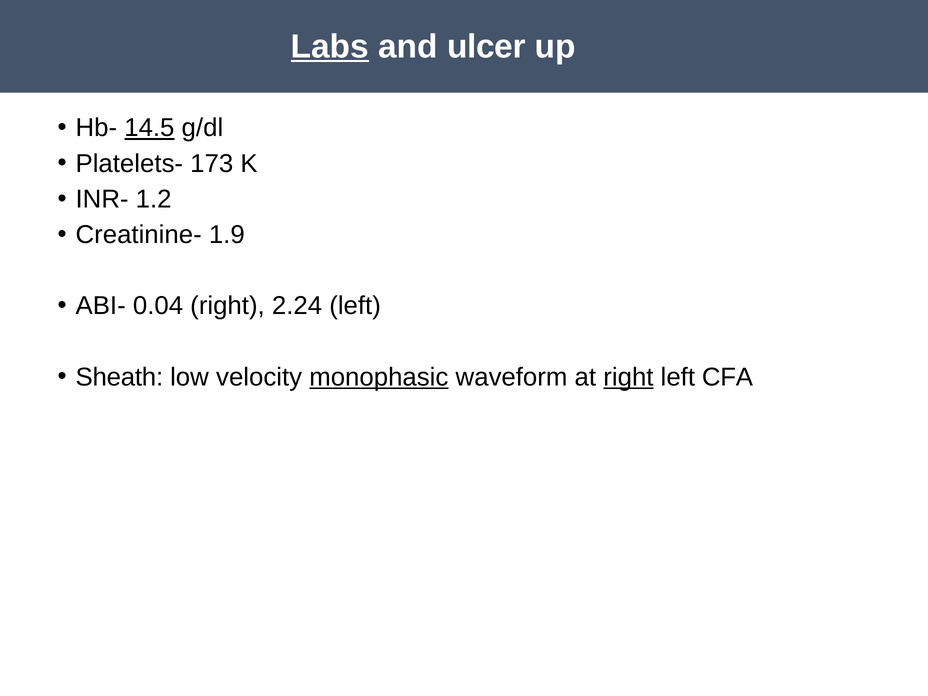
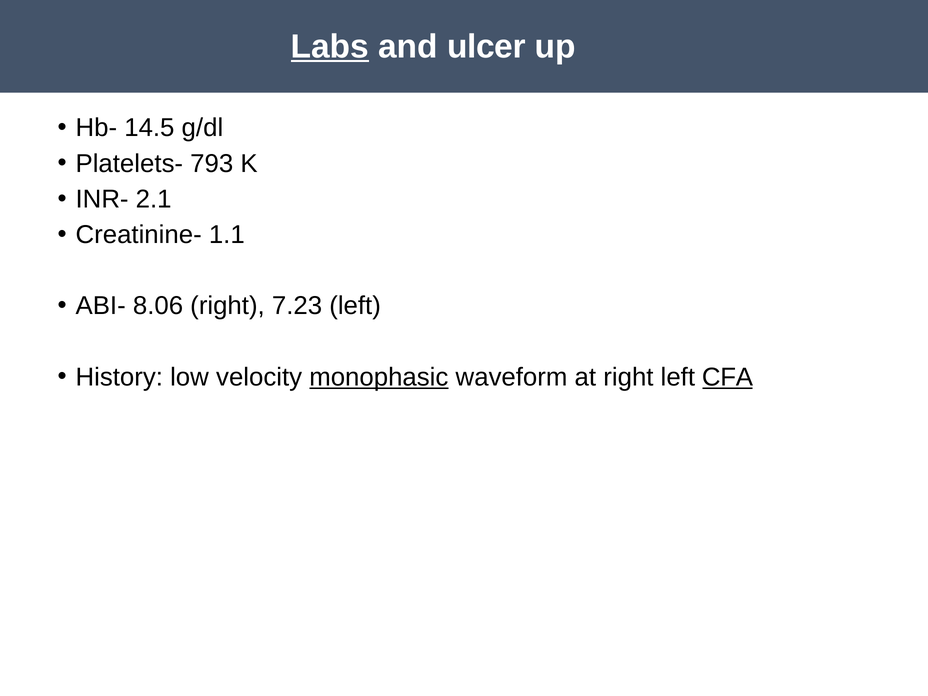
14.5 underline: present -> none (149, 128)
173: 173 -> 793 (212, 163)
1.2: 1.2 -> 2.1 (154, 199)
1.9: 1.9 -> 1.1 (227, 235)
0.04: 0.04 -> 8.06 (158, 306)
2.24: 2.24 -> 7.23 (297, 306)
Sheath: Sheath -> History (119, 377)
right underline: present -> none (628, 377)
CFA underline: none -> present (727, 377)
